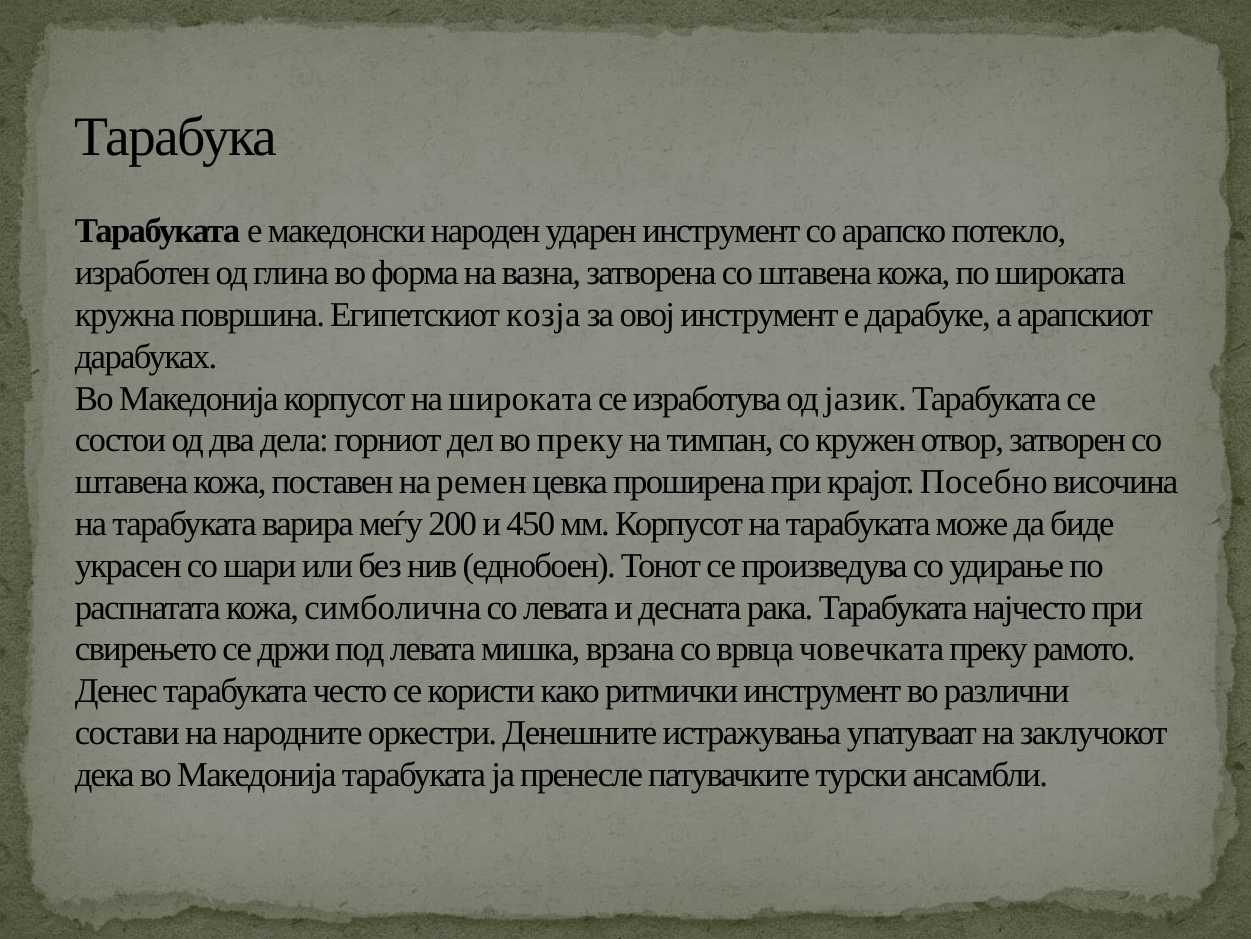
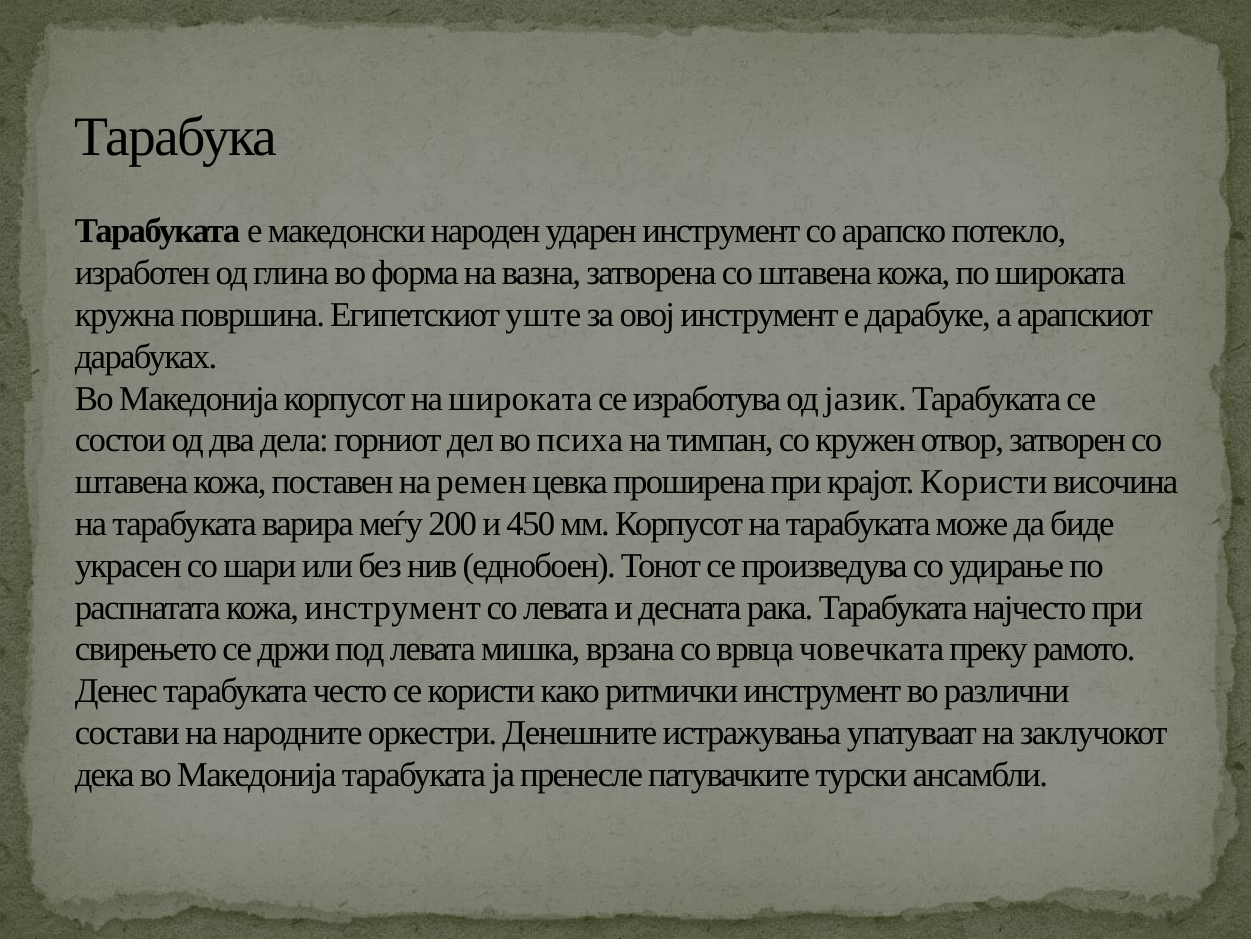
козја: козја -> уште (543, 315)
во преку: преку -> психа (580, 440)
крајот Посебно: Посебно -> Користи (984, 482)
кожа симболична: симболична -> инструмент (393, 607)
